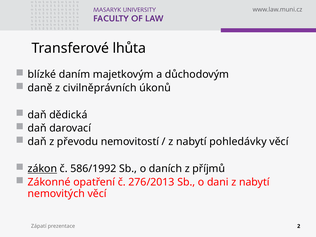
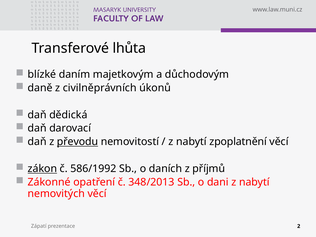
převodu underline: none -> present (78, 142)
pohledávky: pohledávky -> zpoplatnění (238, 142)
276/2013: 276/2013 -> 348/2013 (151, 182)
